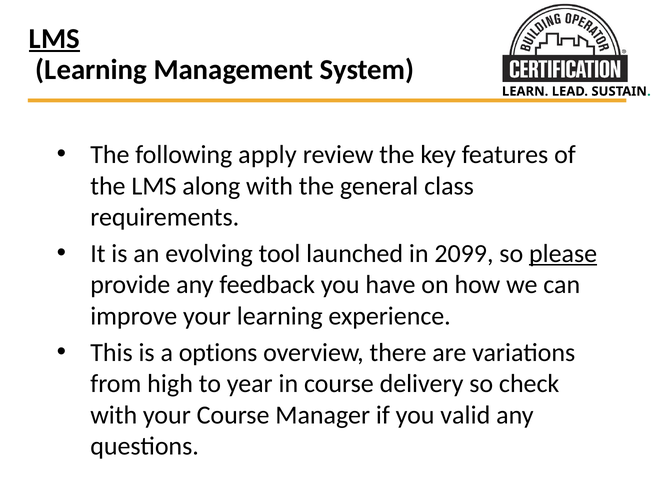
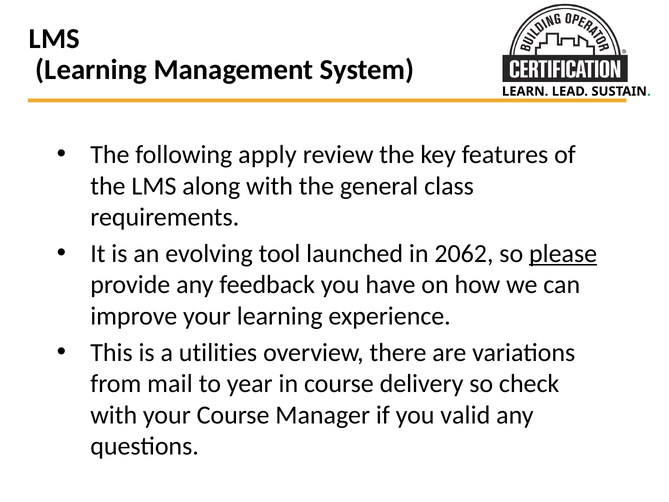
LMS underline: present -> none (54, 39)
2099: 2099 -> 2062 (464, 254)
options: options -> utilities (218, 352)
high: high -> mail (170, 384)
